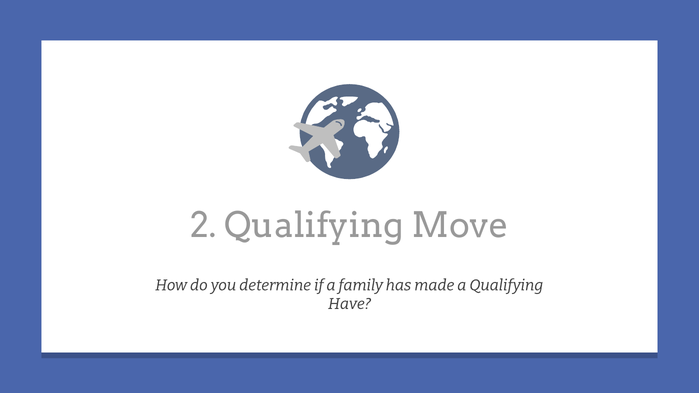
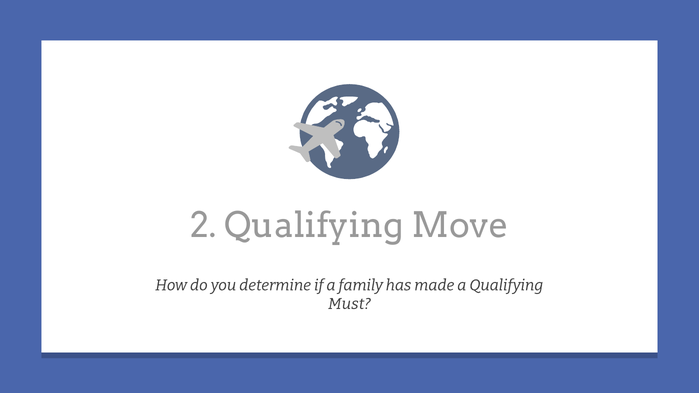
Have: Have -> Must (349, 304)
